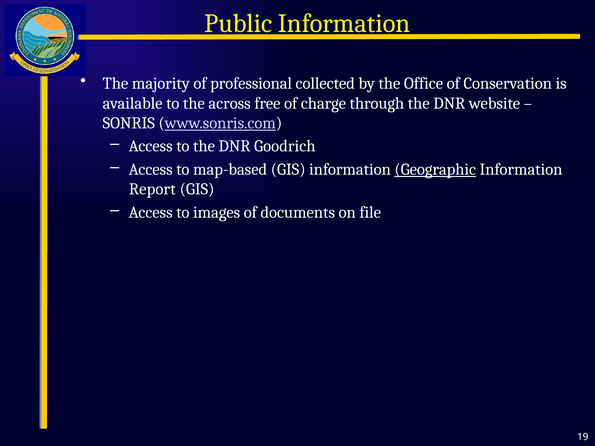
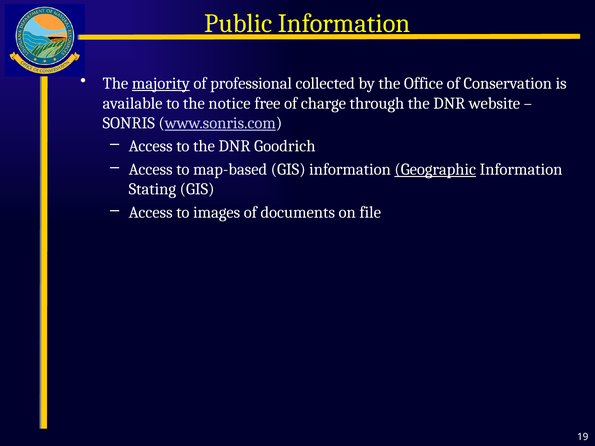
majority underline: none -> present (161, 83)
across: across -> notice (229, 103)
Report: Report -> Stating (152, 189)
